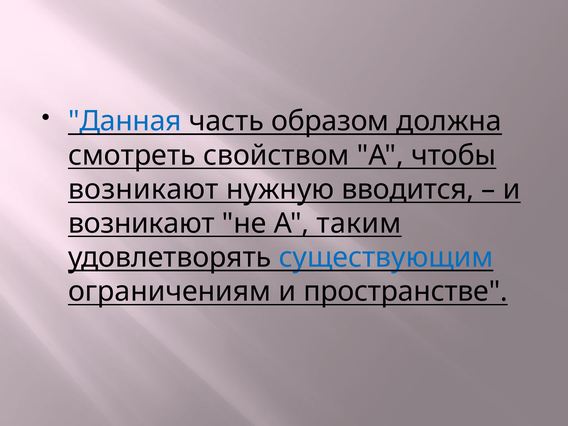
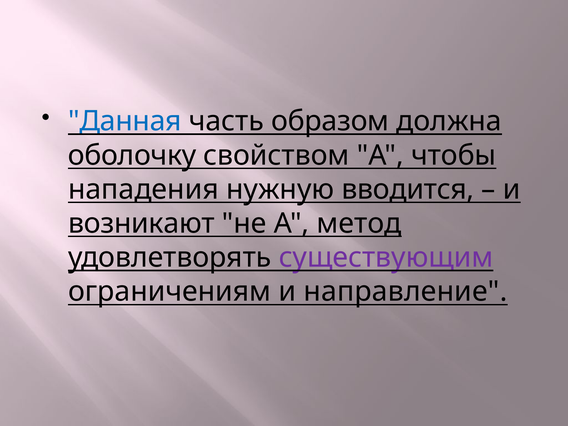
смотреть: смотреть -> оболочку (132, 155)
возникают: возникают -> нападения (143, 189)
таким: таким -> метод (359, 223)
существующим colour: blue -> purple (386, 258)
пространстве: пространстве -> направление (405, 292)
